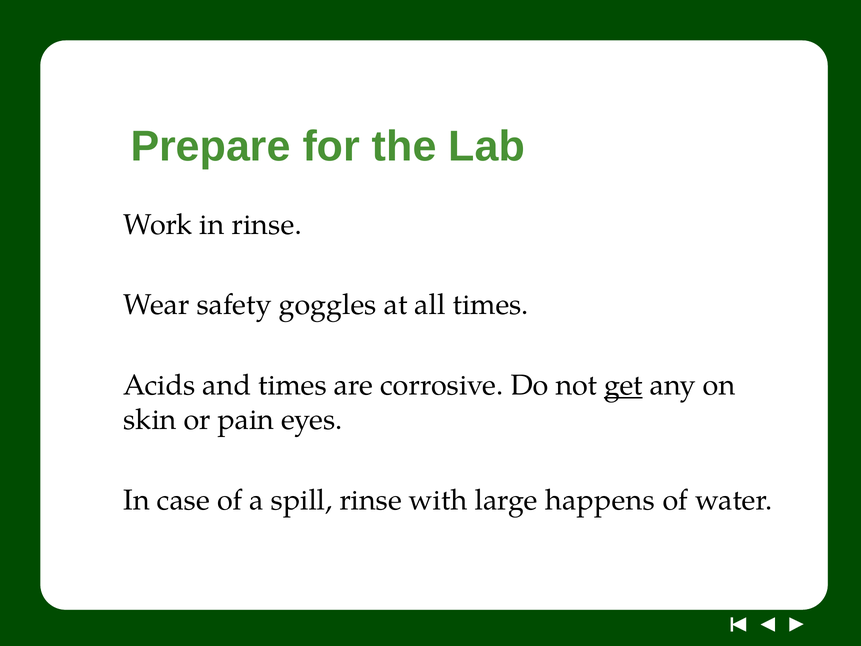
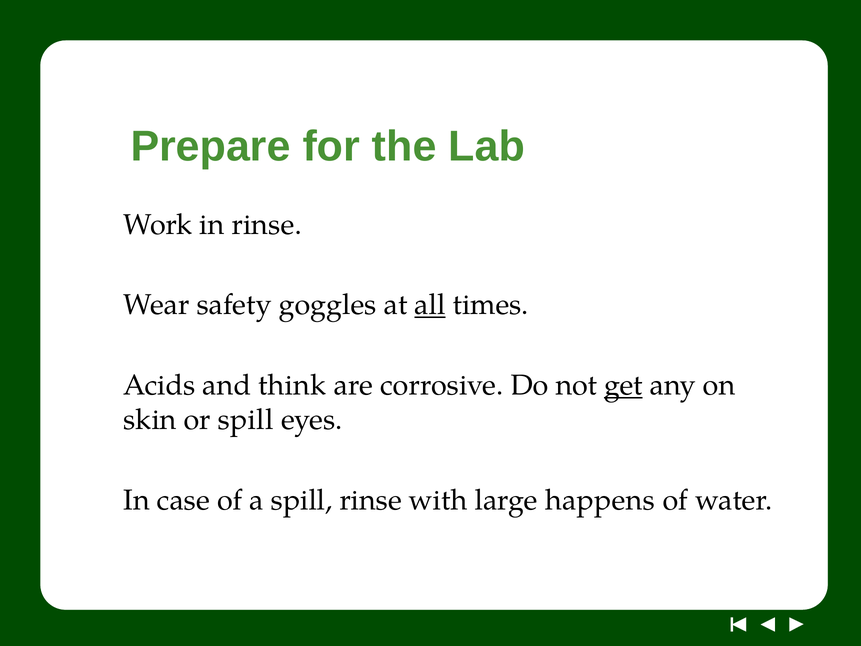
all underline: none -> present (430, 305)
and times: times -> think (292, 385)
or pain: pain -> spill (246, 420)
